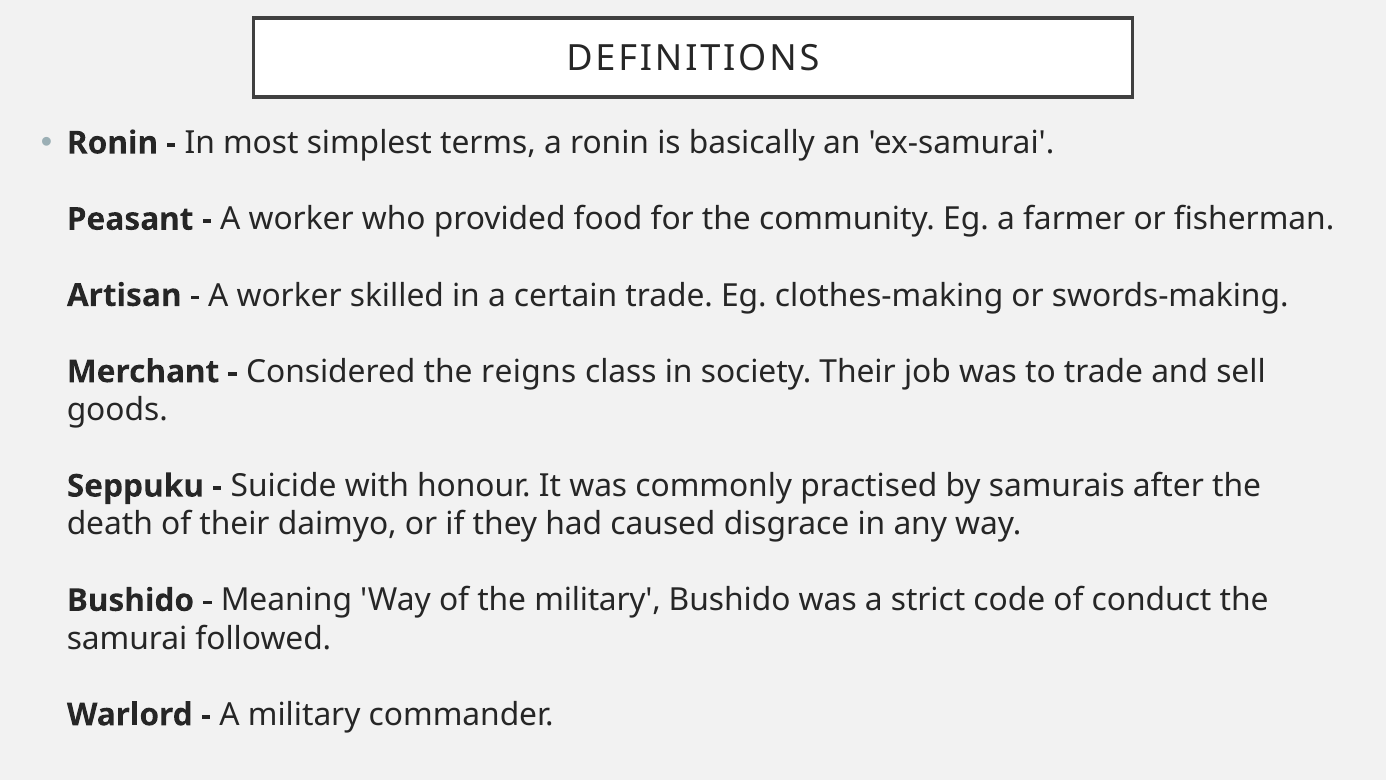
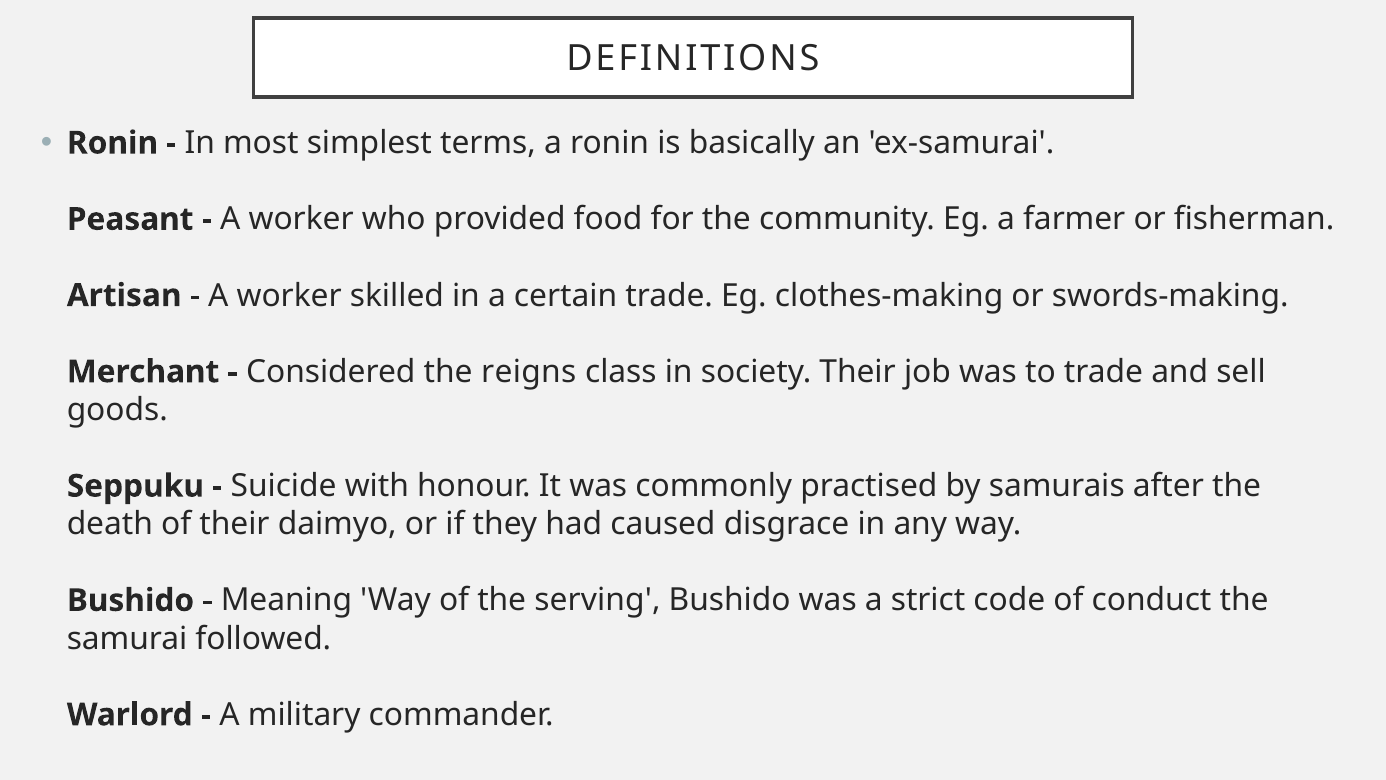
the military: military -> serving (597, 600)
